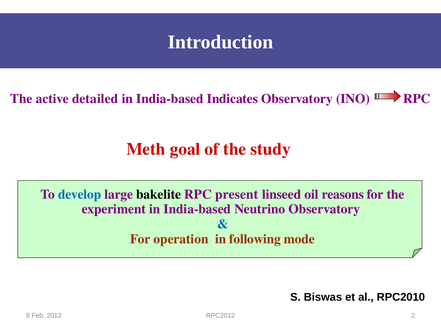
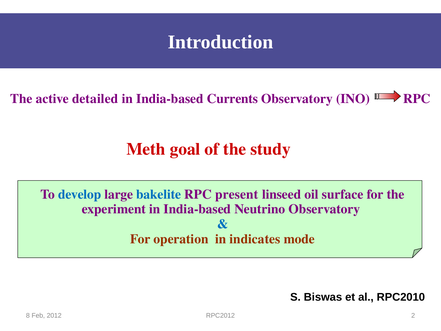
Indicates: Indicates -> Currents (232, 99)
bakelite colour: black -> blue (159, 194)
reasons: reasons -> surface (343, 194)
following: following -> indicates (255, 239)
